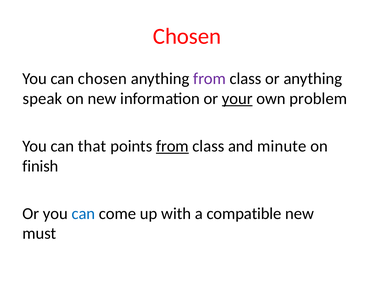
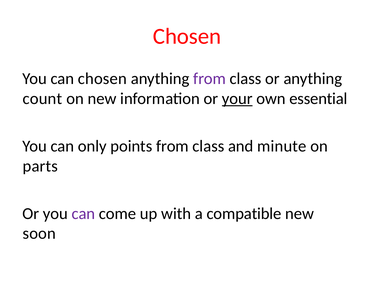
speak: speak -> count (42, 98)
problem: problem -> essential (318, 98)
that: that -> only (92, 146)
from underline: present -> none (172, 146)
finish: finish -> parts (40, 166)
can colour: blue -> purple (83, 213)
must: must -> soon (39, 233)
